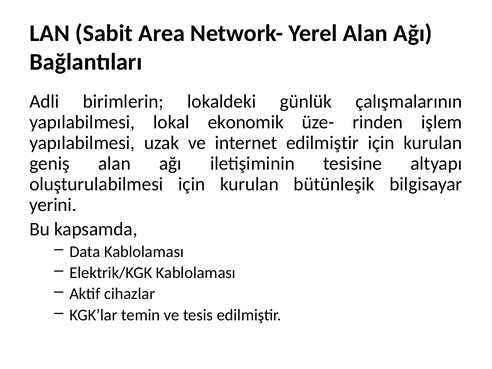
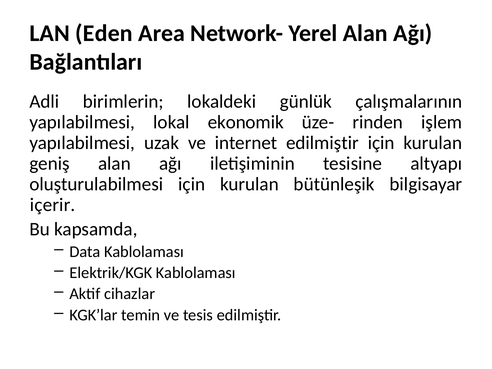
Sabit: Sabit -> Eden (104, 33)
yerini: yerini -> içerir (53, 205)
